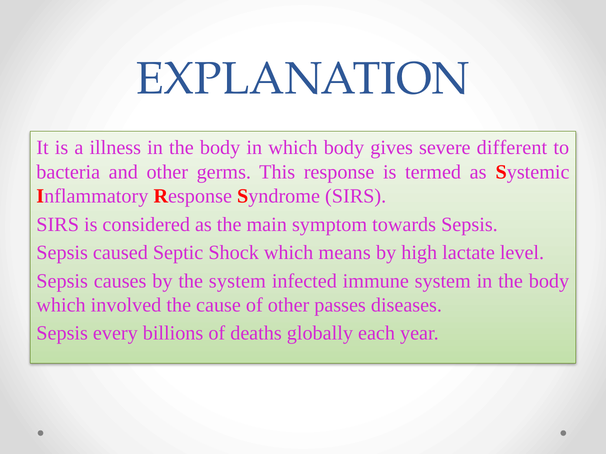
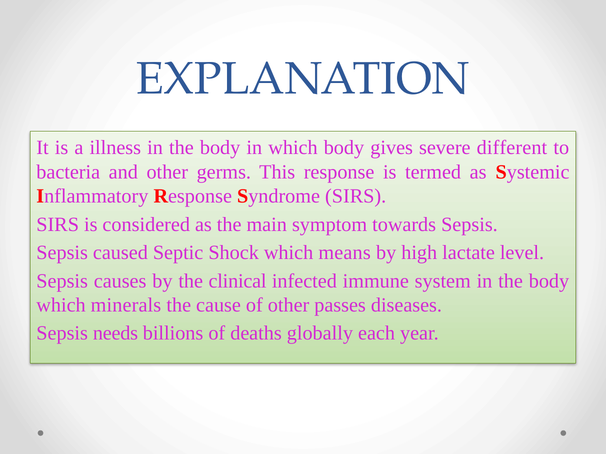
the system: system -> clinical (238, 281)
involved: involved -> minerals (126, 305)
every: every -> needs (115, 334)
